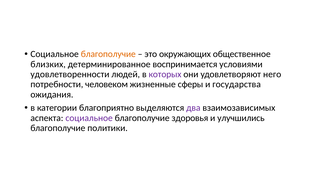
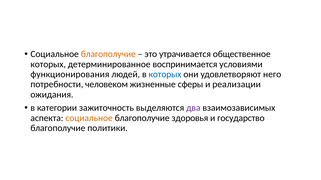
окружающих: окружающих -> утрачивается (185, 54)
близких: близких -> которых (48, 64)
удовлетворенности: удовлетворенности -> функционирования (70, 74)
которых colour: purple -> blue (165, 74)
государства: государства -> реализации (237, 85)
благоприятно: благоприятно -> зажиточность (106, 108)
социальное colour: purple -> orange (89, 118)
улучшились: улучшились -> государство (241, 118)
